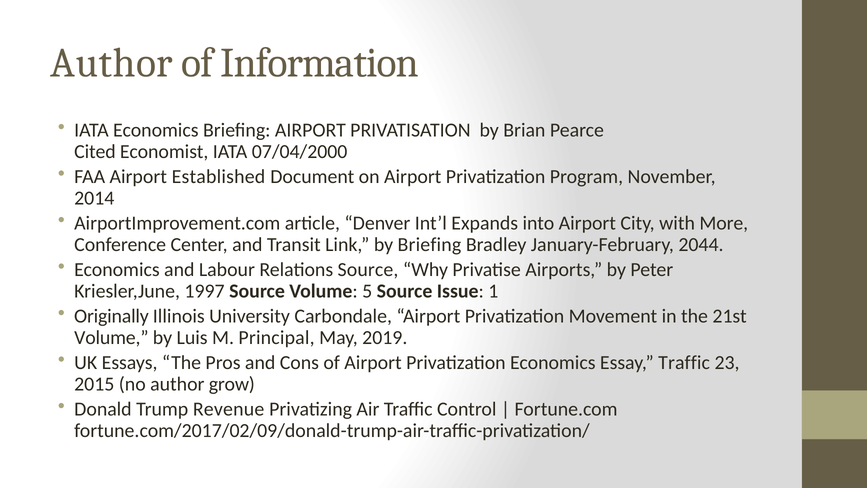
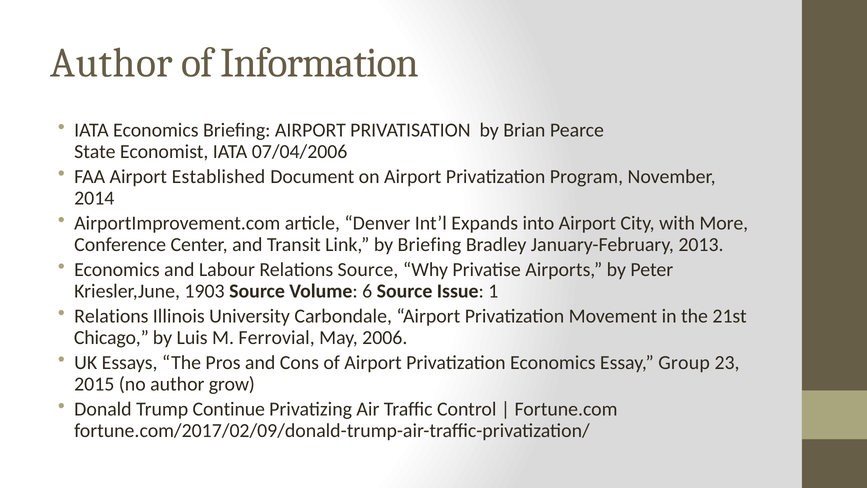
Cited: Cited -> State (95, 152)
07/04/2000: 07/04/2000 -> 07/04/2006 (300, 152)
2044: 2044 -> 2013 (701, 245)
1997: 1997 -> 1903 (205, 291)
5: 5 -> 6 (367, 291)
Originally: Originally -> Relations (111, 316)
Volume: Volume -> Chicago (111, 338)
Principal: Principal -> Ferrovial (277, 338)
2019: 2019 -> 2006 (385, 338)
Essay Traffic: Traffic -> Group (684, 363)
Revenue: Revenue -> Continue (229, 409)
